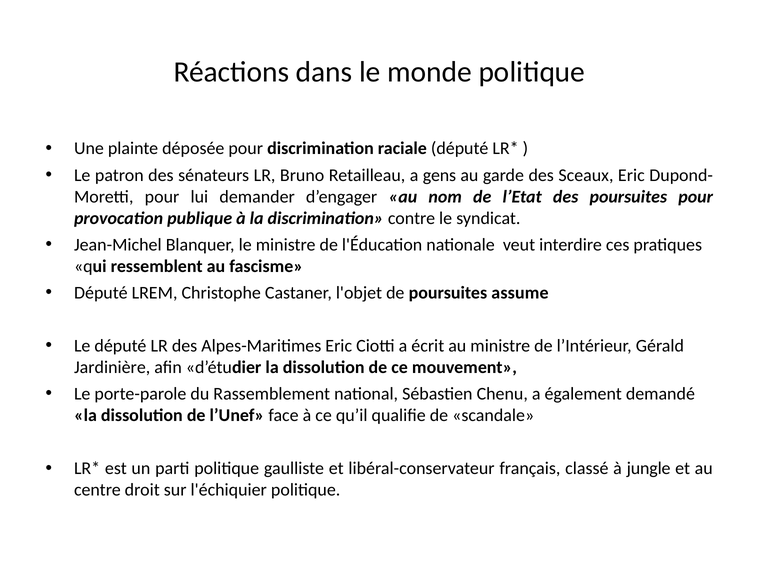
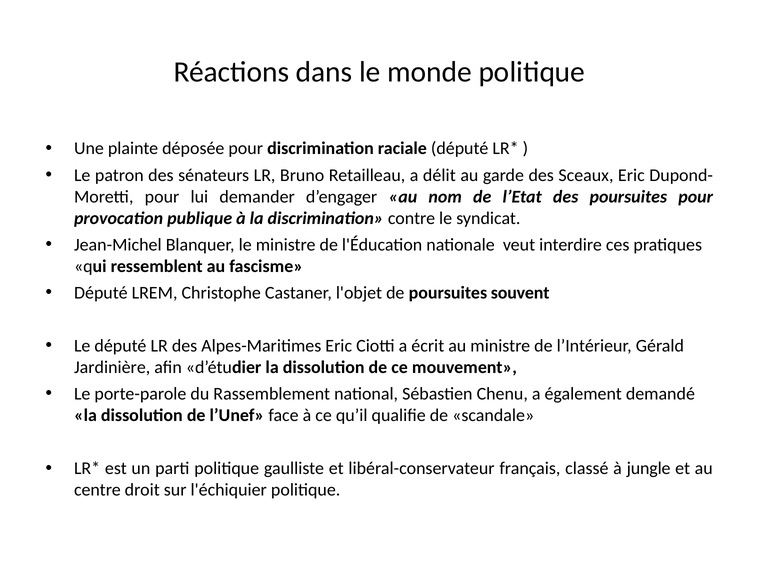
gens: gens -> délit (439, 175)
assume: assume -> souvent (520, 293)
